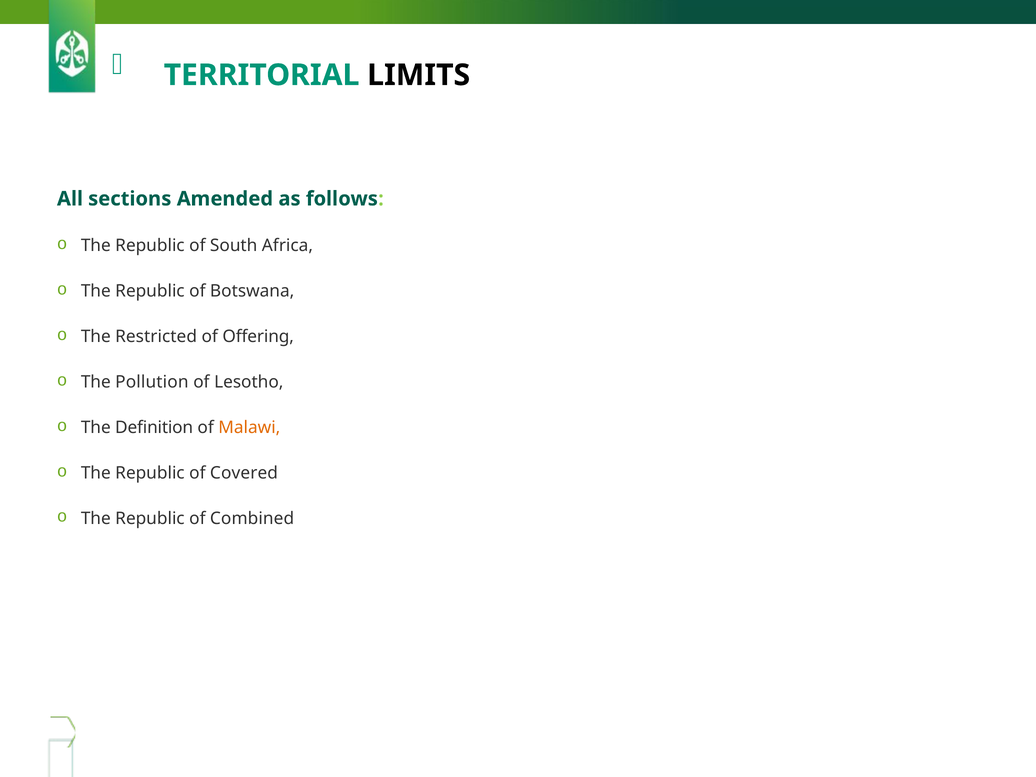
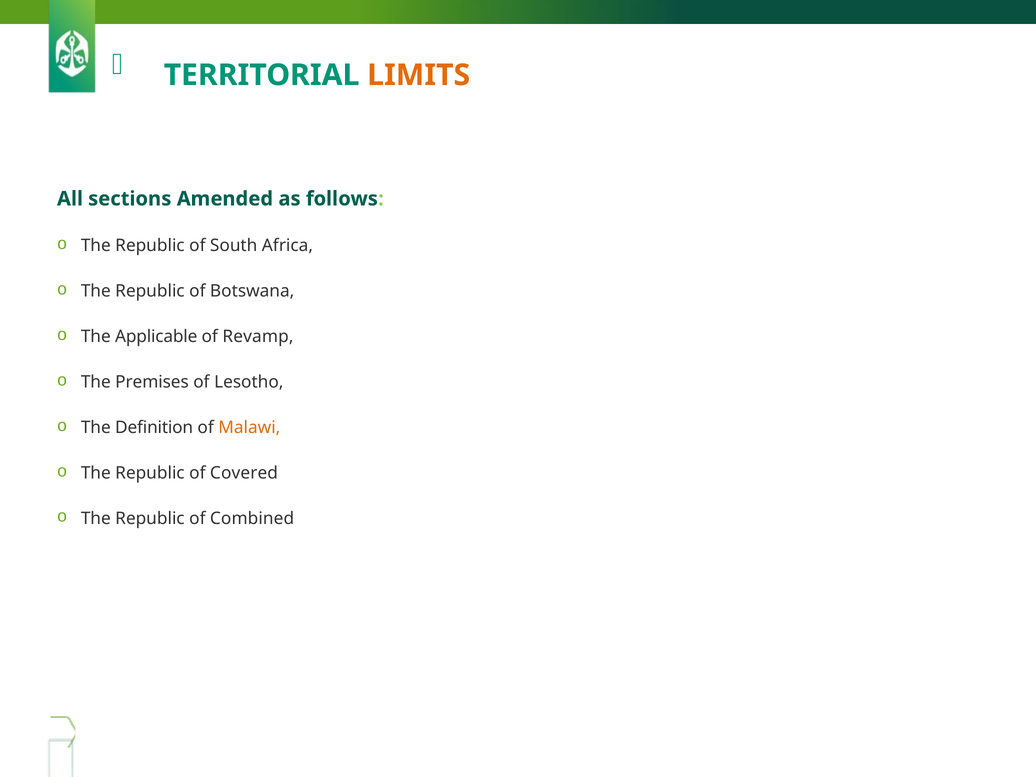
LIMITS colour: black -> orange (419, 75)
Restricted: Restricted -> Applicable (156, 337)
Offering: Offering -> Revamp (258, 337)
Pollution: Pollution -> Premises (152, 382)
